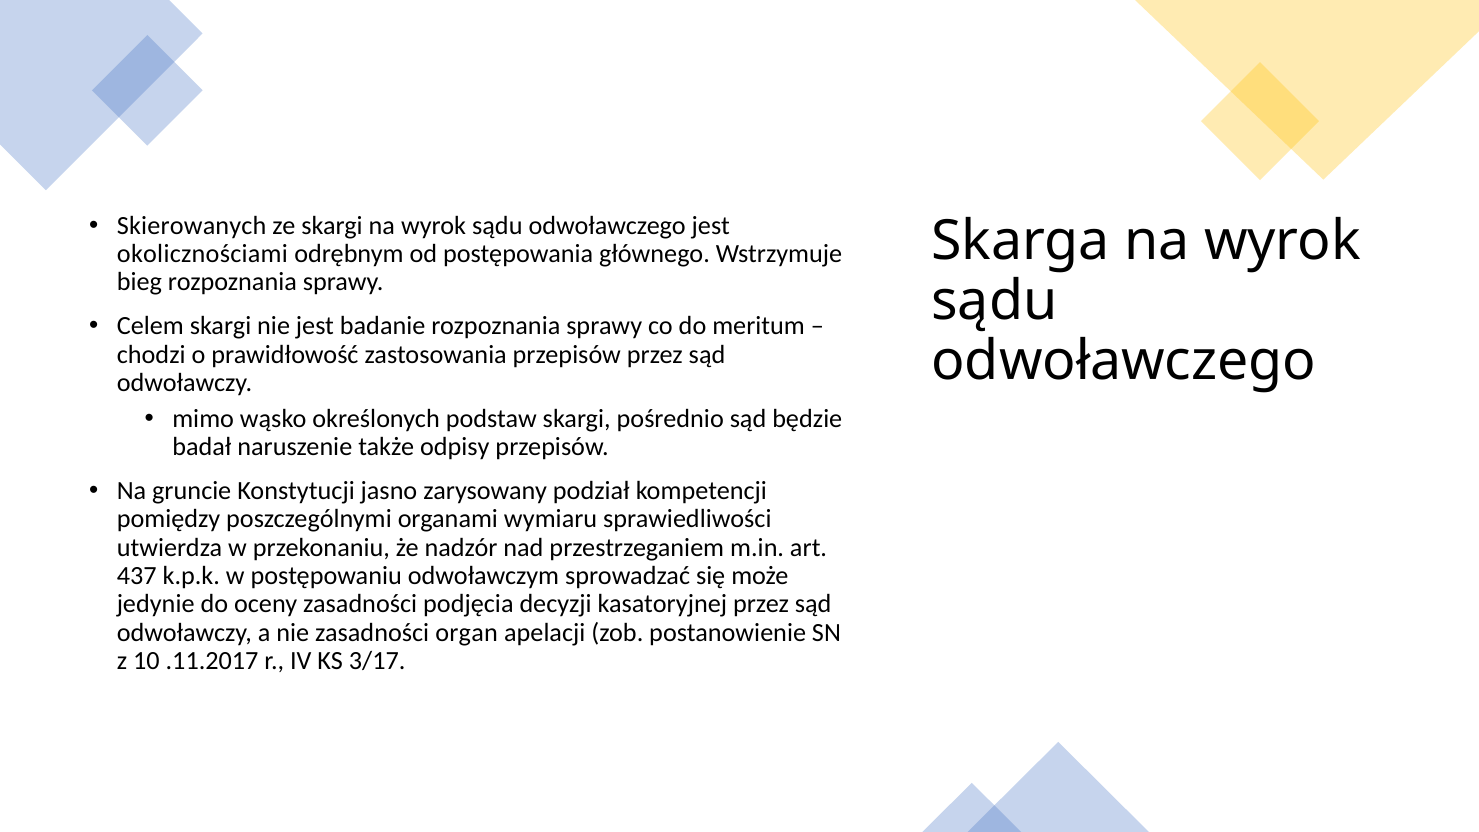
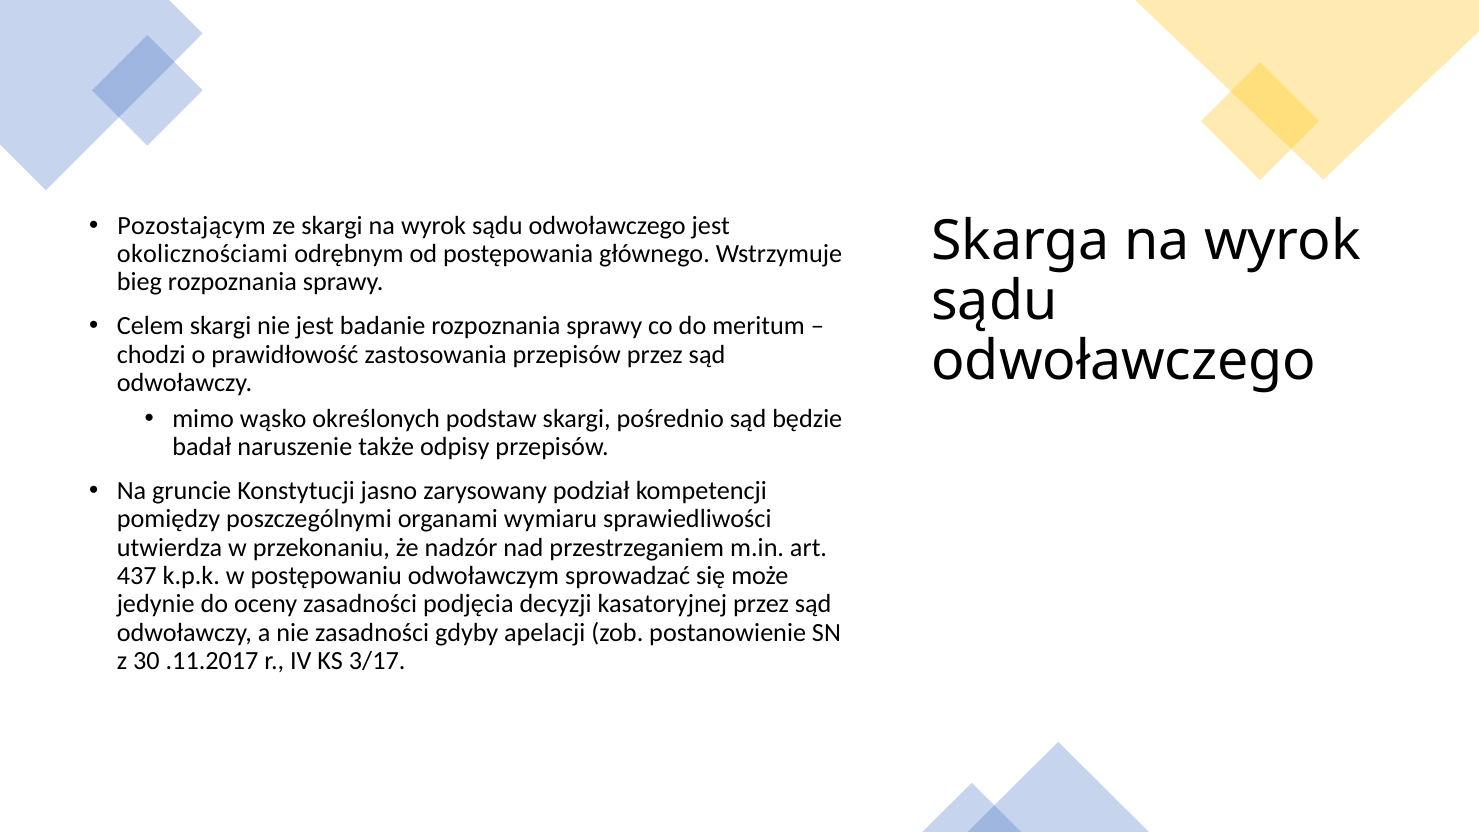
Skierowanych: Skierowanych -> Pozostającym (192, 226)
organ: organ -> gdyby (467, 633)
10: 10 -> 30 (146, 661)
